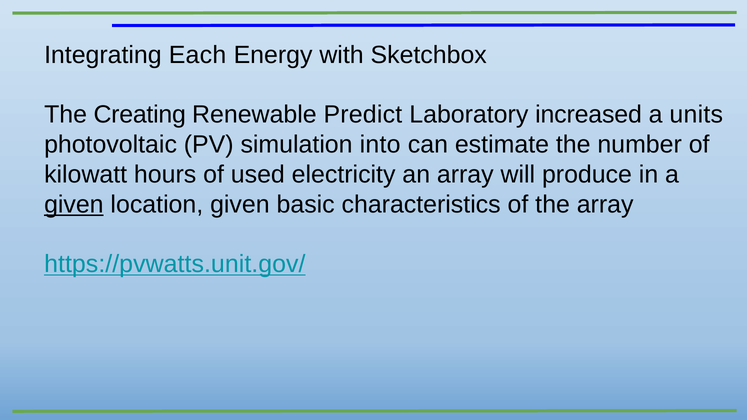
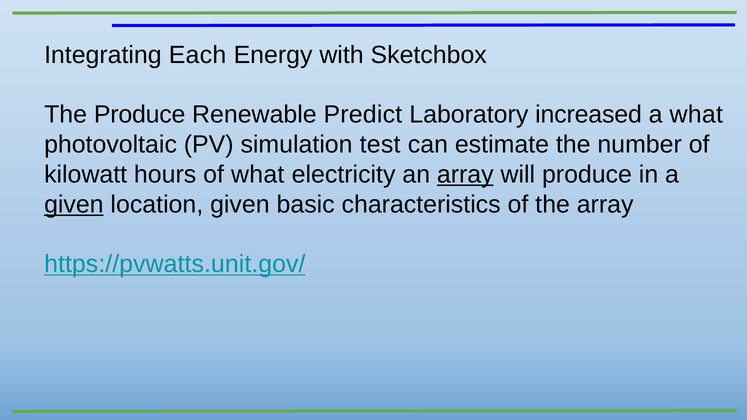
The Creating: Creating -> Produce (140, 115)
a units: units -> what (696, 115)
into: into -> test (380, 145)
of used: used -> what (258, 175)
array underline: none -> present (465, 175)
